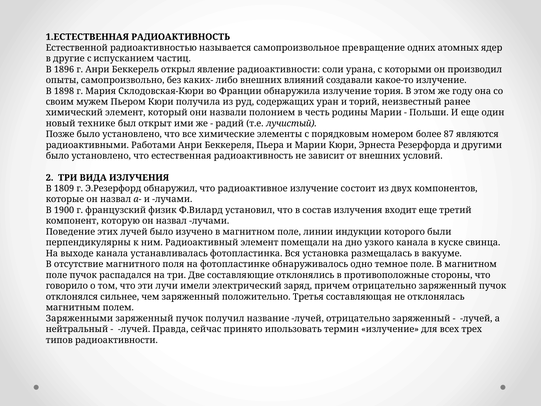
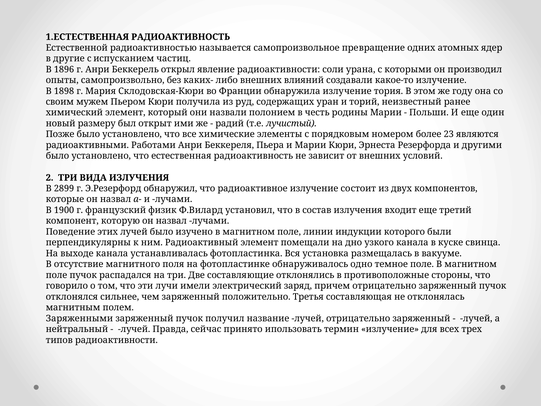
технике: технике -> размеру (97, 123)
87: 87 -> 23 (449, 134)
1809: 1809 -> 2899 (64, 188)
